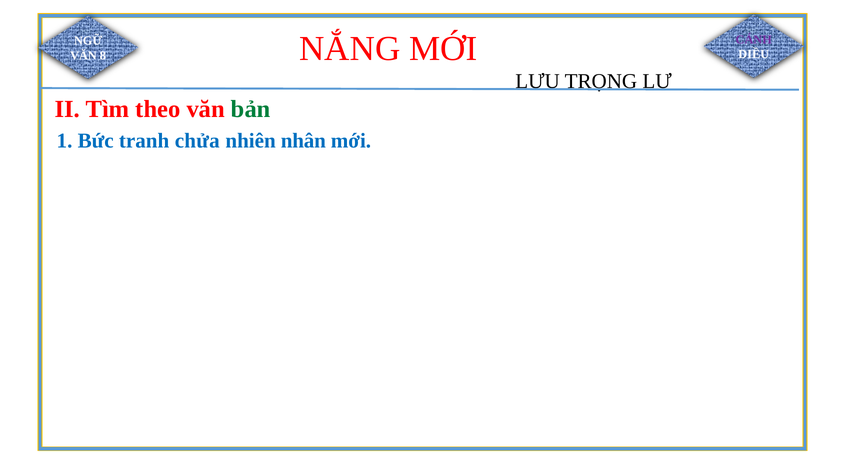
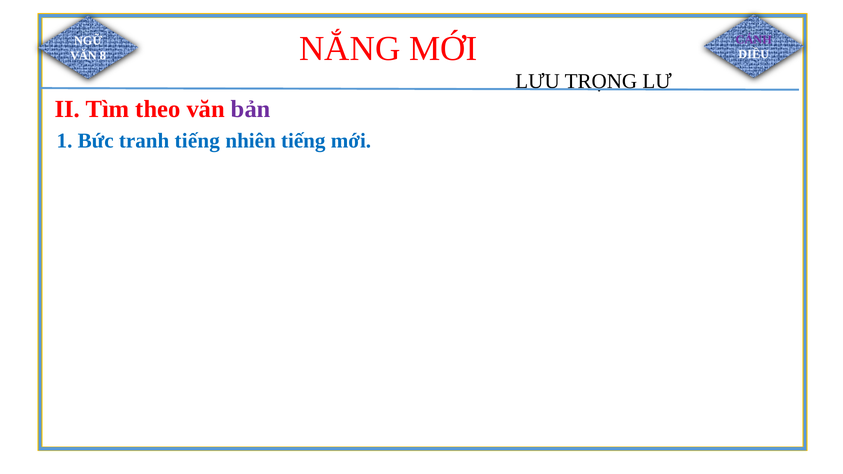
bản colour: green -> purple (251, 109)
tranh chửa: chửa -> tiếng (197, 141)
nhiên nhân: nhân -> tiếng (303, 141)
